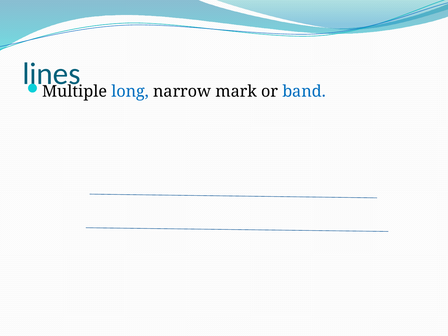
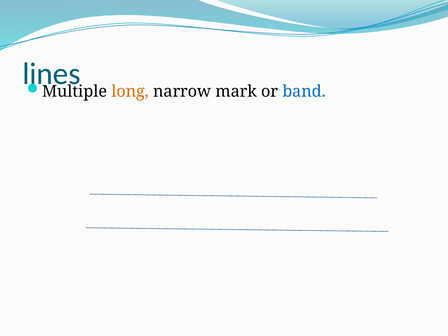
long colour: blue -> orange (130, 91)
